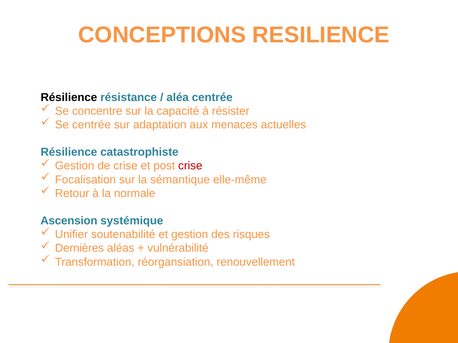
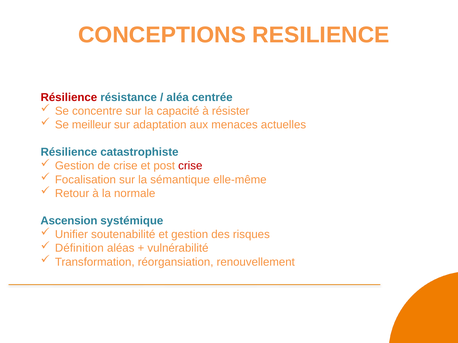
Résilience colour: black -> red (69, 97)
Se centrée: centrée -> meilleur (92, 125)
Dernières: Dernières -> Définition (79, 249)
